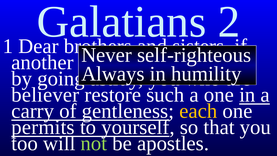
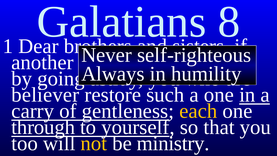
2: 2 -> 8 (229, 22)
permits: permits -> through (43, 127)
not colour: light green -> yellow (94, 143)
apostles: apostles -> ministry (173, 143)
